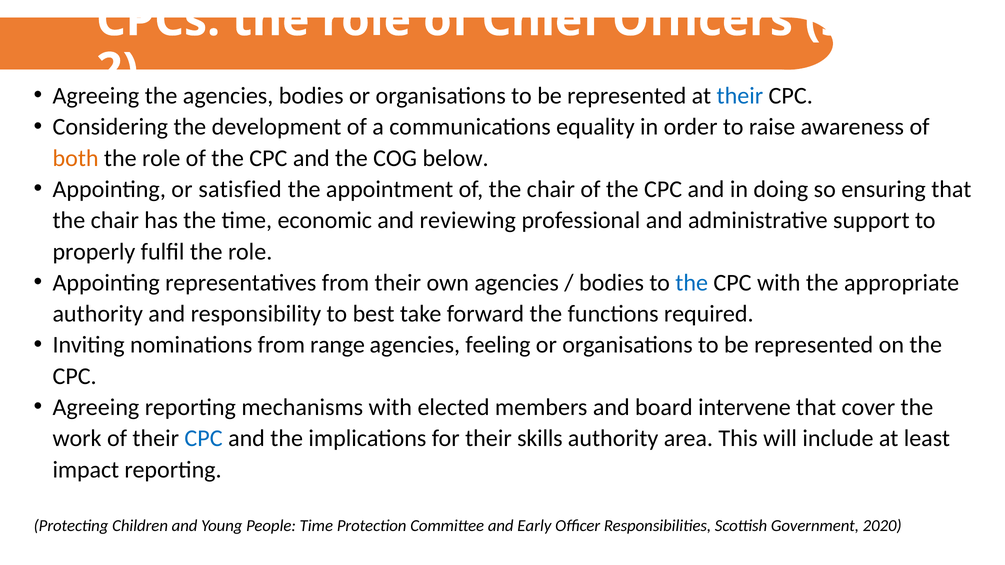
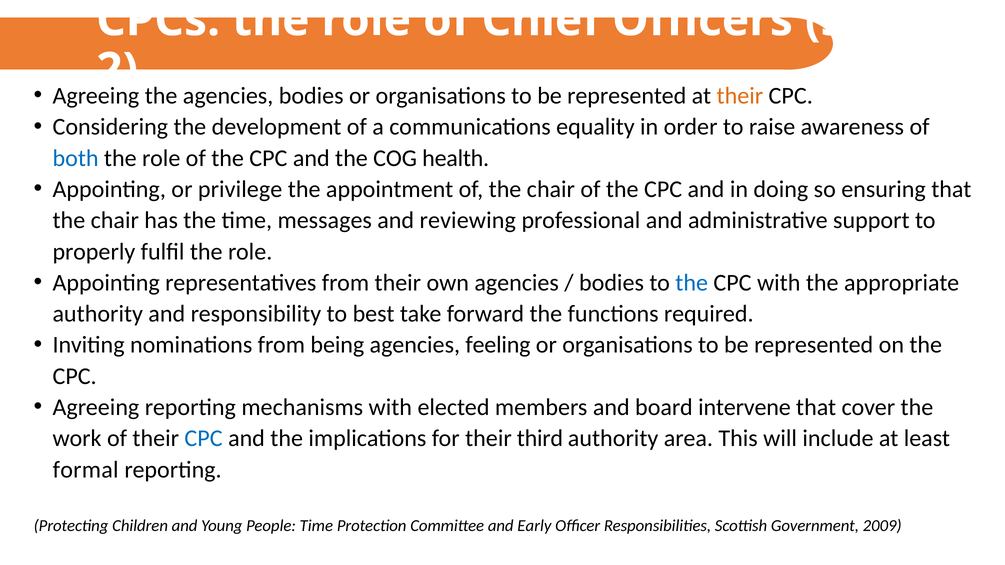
their colour: blue -> orange (740, 96)
both colour: orange -> blue (76, 158)
below: below -> health (456, 158)
satisfied: satisfied -> privilege (240, 189)
economic: economic -> messages (325, 221)
range: range -> being (337, 345)
skills: skills -> third (540, 439)
impact: impact -> formal (86, 470)
2020: 2020 -> 2009 (882, 526)
